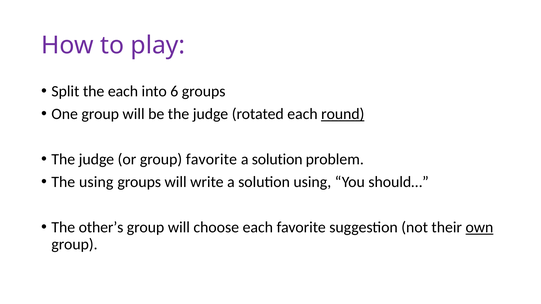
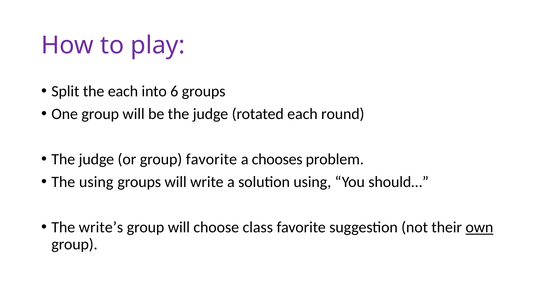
round underline: present -> none (343, 114)
solution: solution -> chooses (277, 160)
other’s: other’s -> write’s (101, 228)
choose each: each -> class (258, 228)
